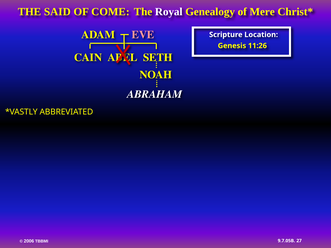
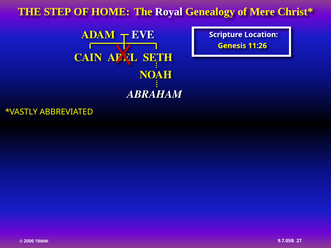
SAID: SAID -> STEP (57, 12)
COME: COME -> HOME (110, 12)
EVE colour: pink -> white (143, 35)
